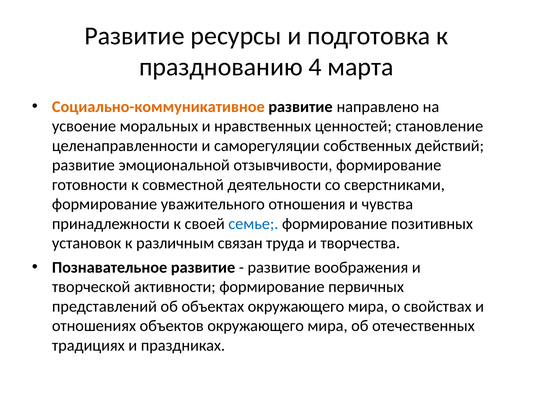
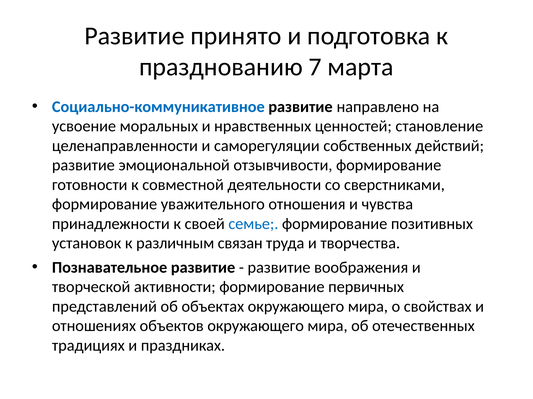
ресурсы: ресурсы -> принято (236, 36)
4: 4 -> 7 (315, 67)
Социально-коммуникативное colour: orange -> blue (158, 107)
